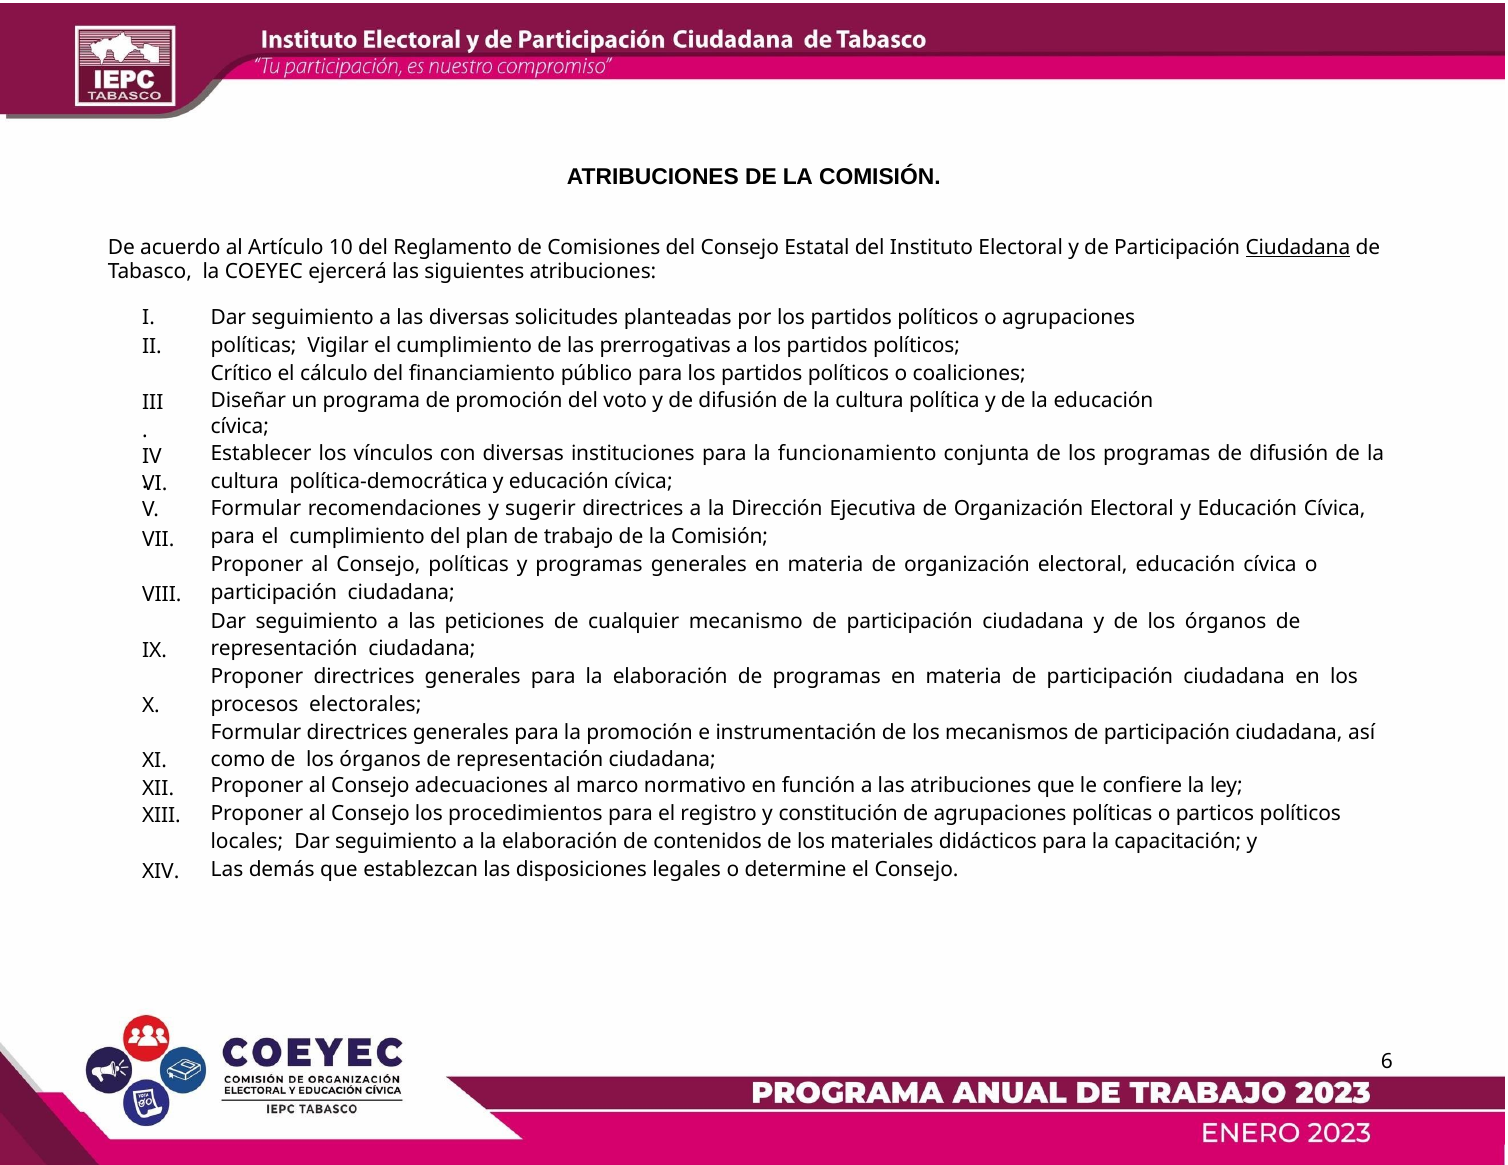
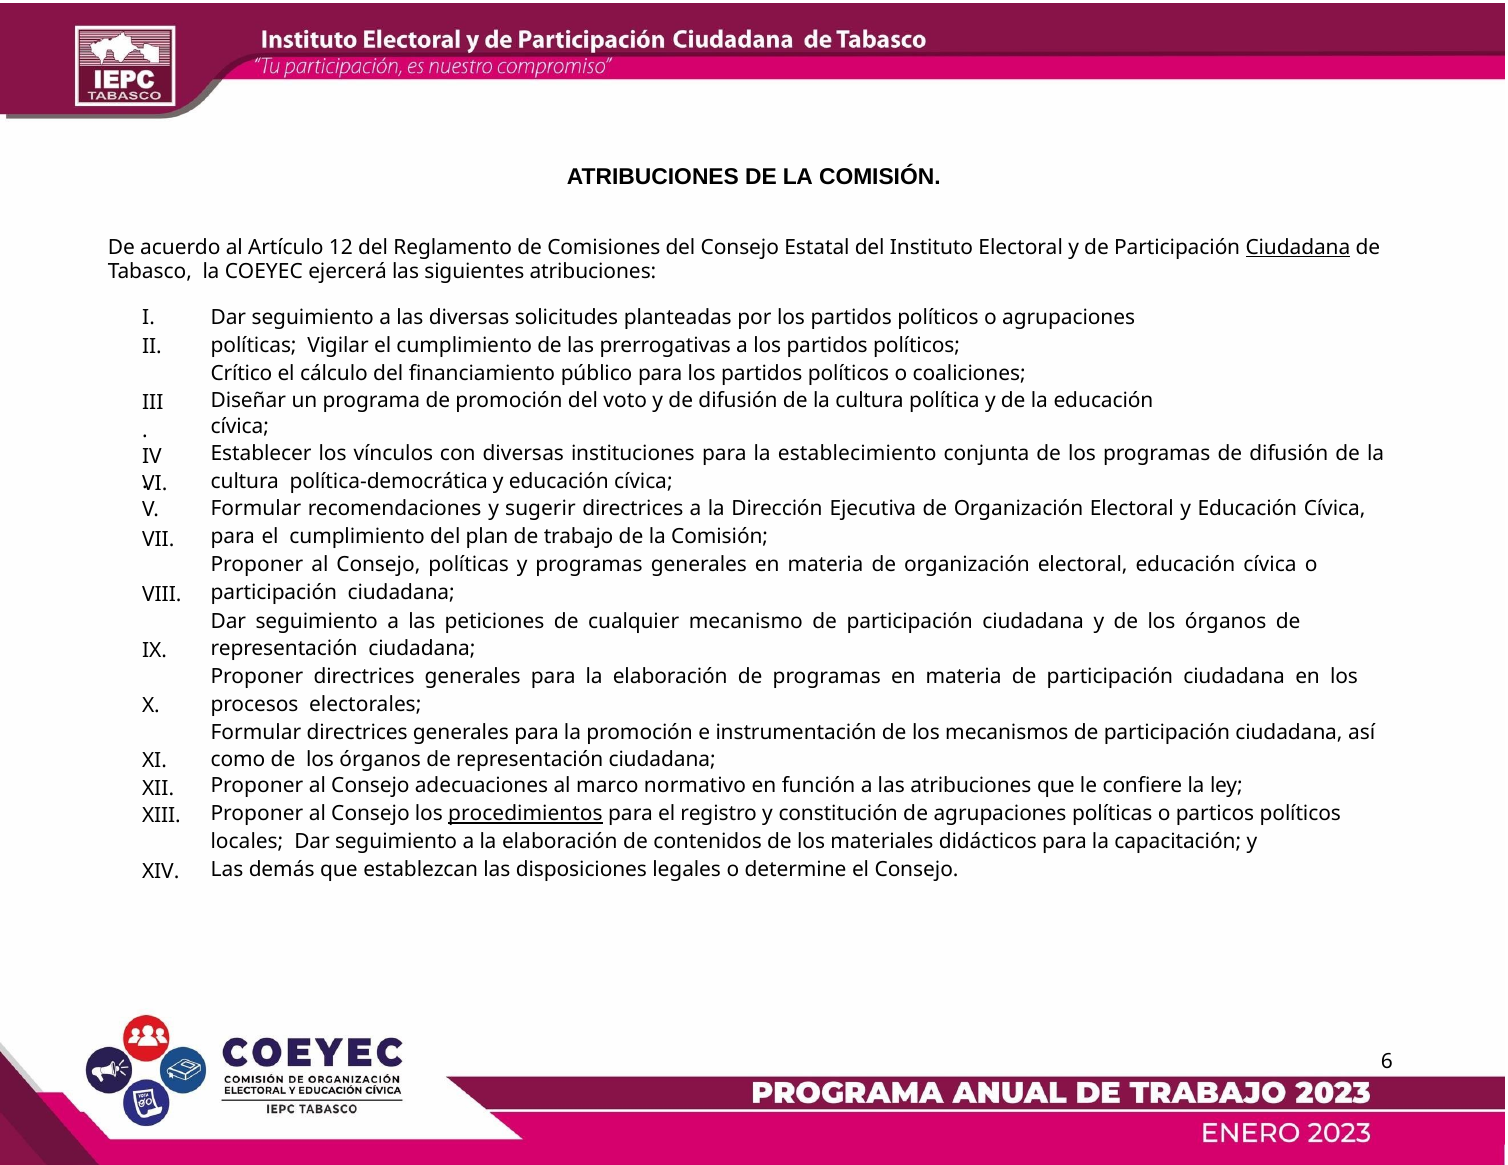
10: 10 -> 12 (341, 248)
funcionamiento: funcionamiento -> establecimiento (857, 454)
procedimientos underline: none -> present (525, 814)
